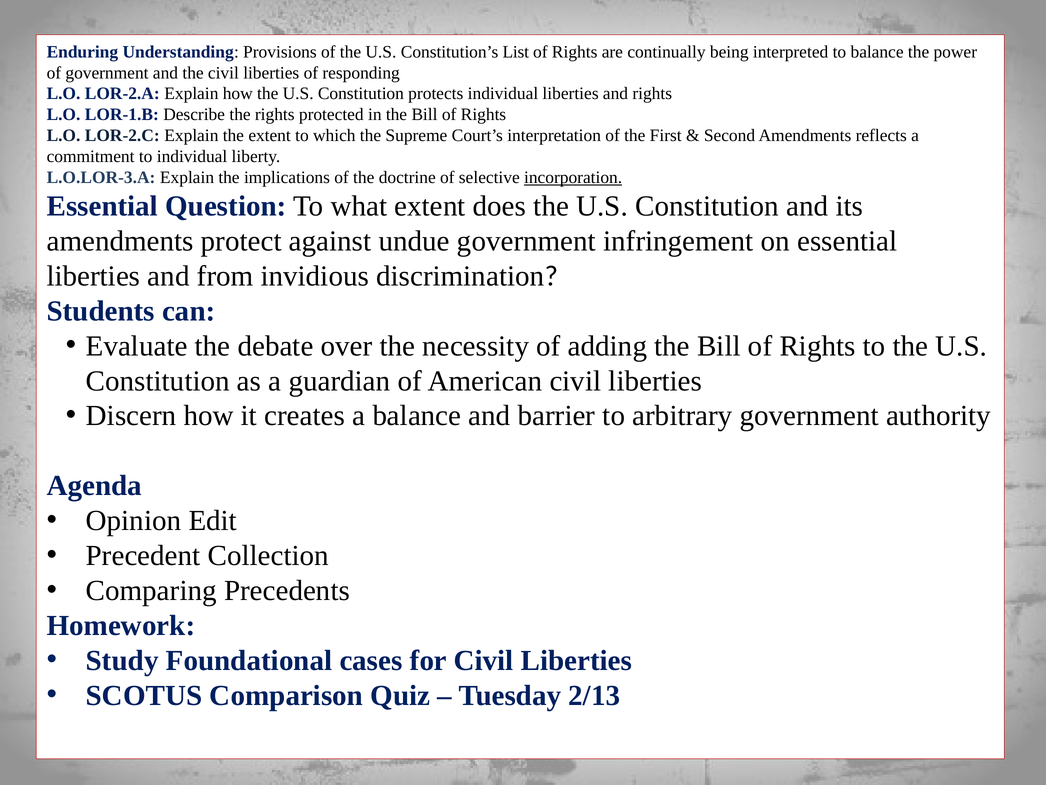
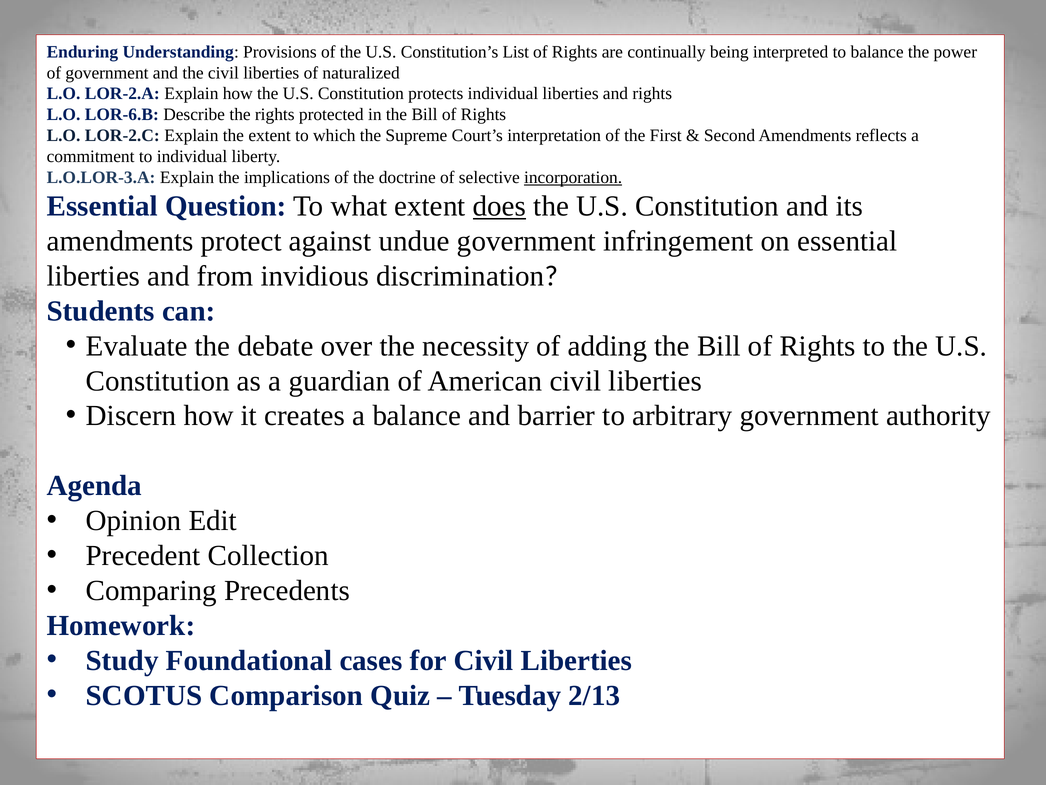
responding: responding -> naturalized (361, 73)
LOR-1.B: LOR-1.B -> LOR-6.B (122, 115)
does underline: none -> present (499, 206)
